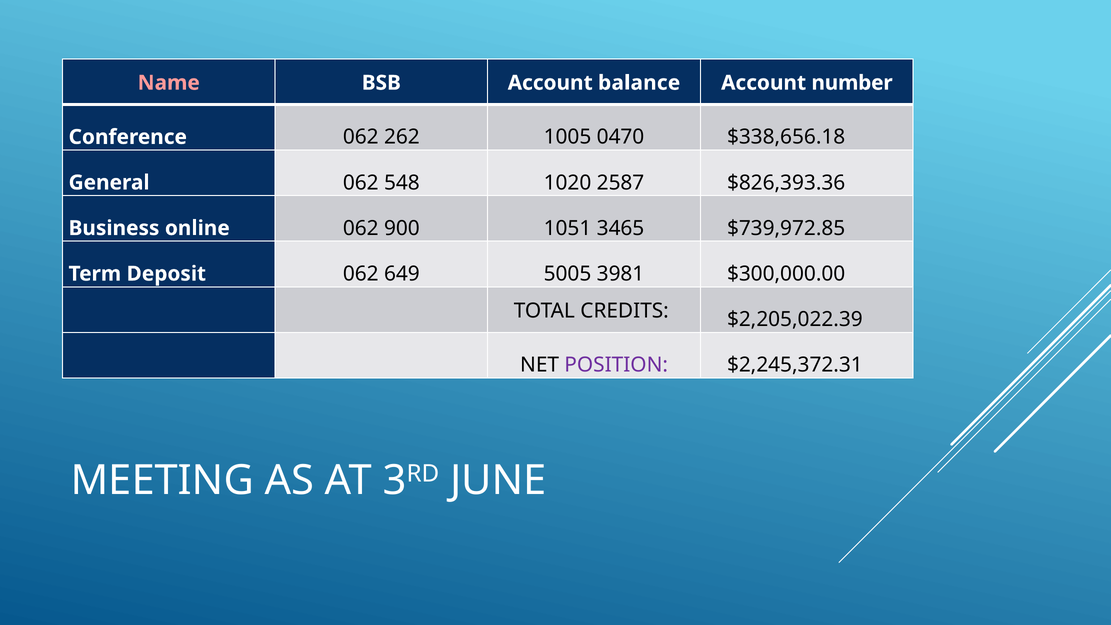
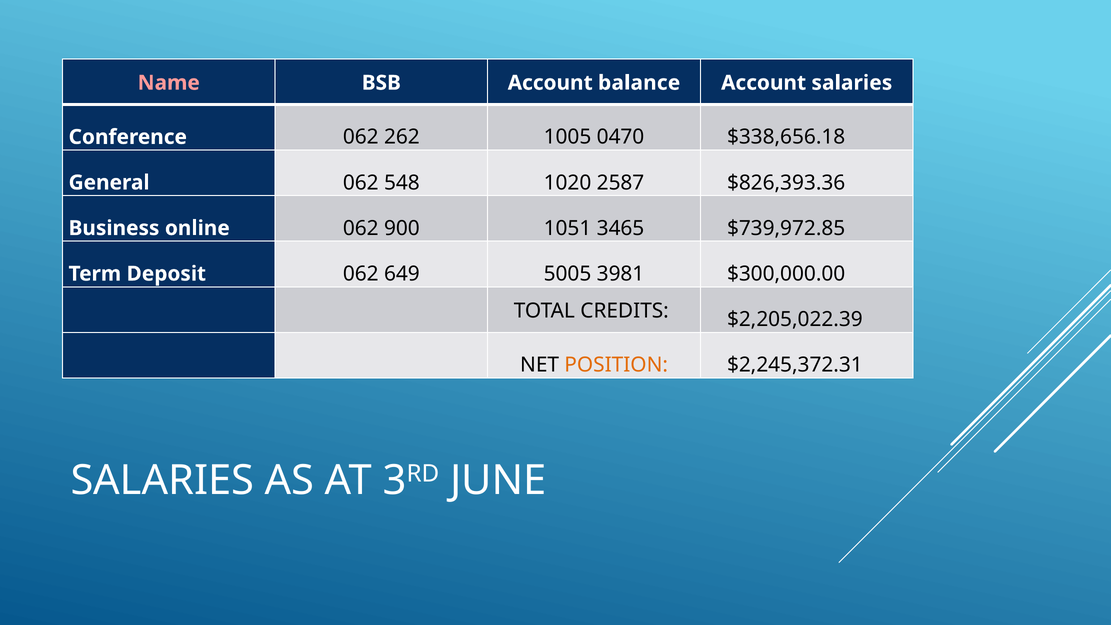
Account number: number -> salaries (852, 83)
POSITION colour: purple -> orange (616, 365)
MEETING: MEETING -> SALARIES (162, 480)
